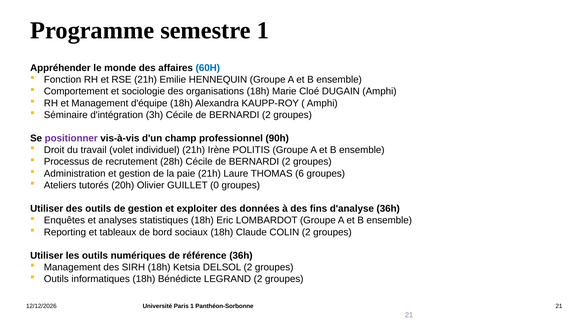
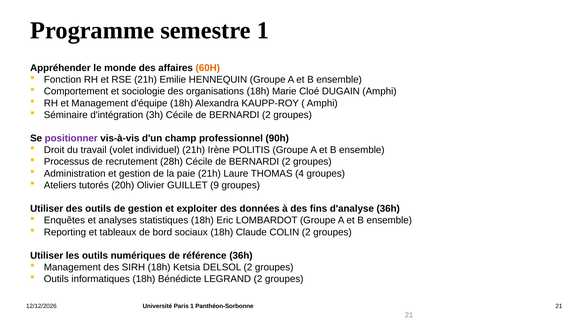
60H colour: blue -> orange (208, 68)
6: 6 -> 4 (300, 173)
0: 0 -> 9 (215, 185)
